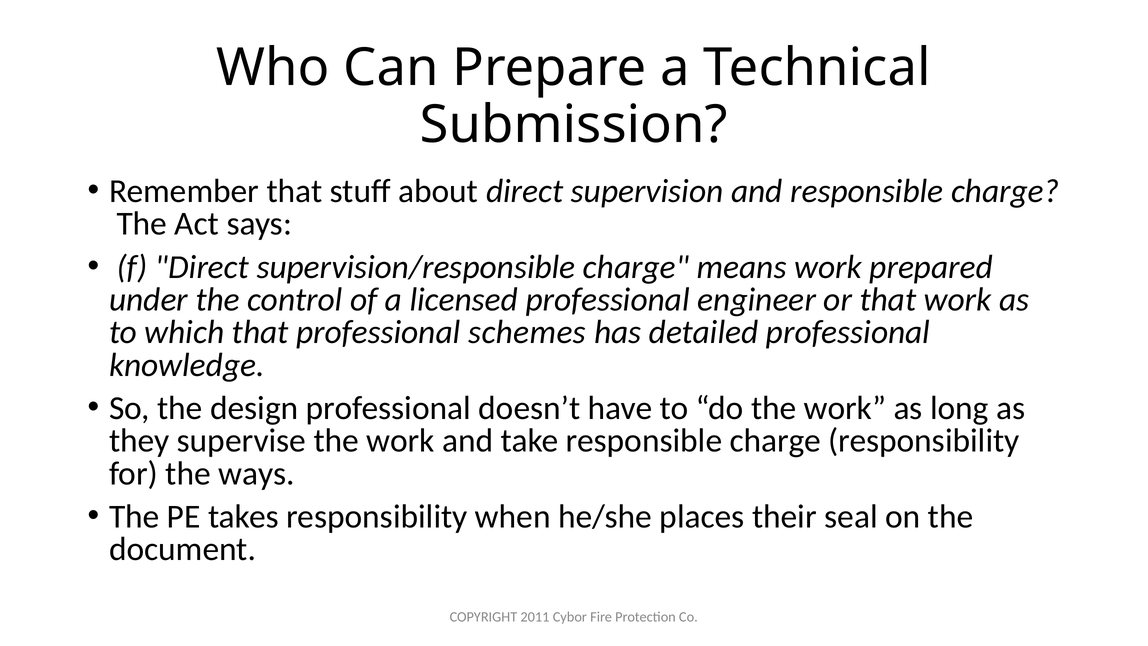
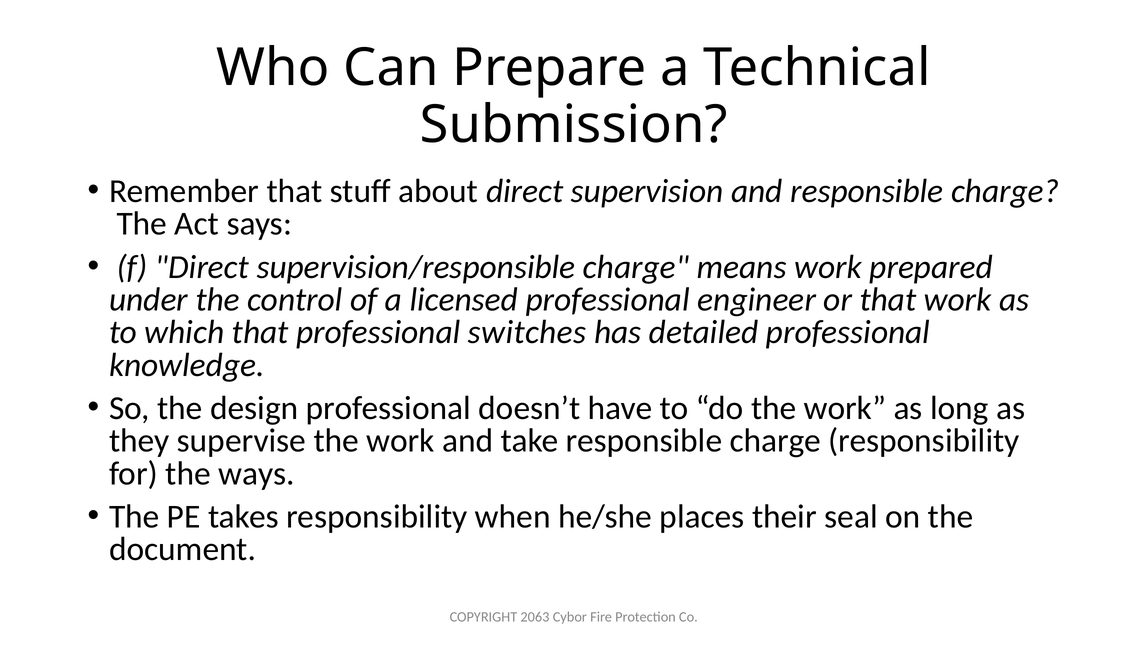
schemes: schemes -> switches (527, 332)
2011: 2011 -> 2063 (535, 617)
